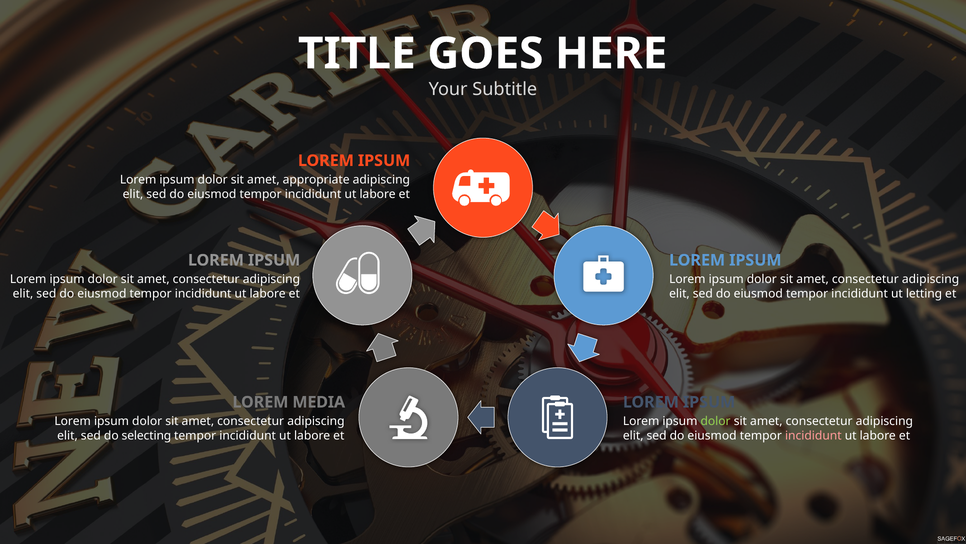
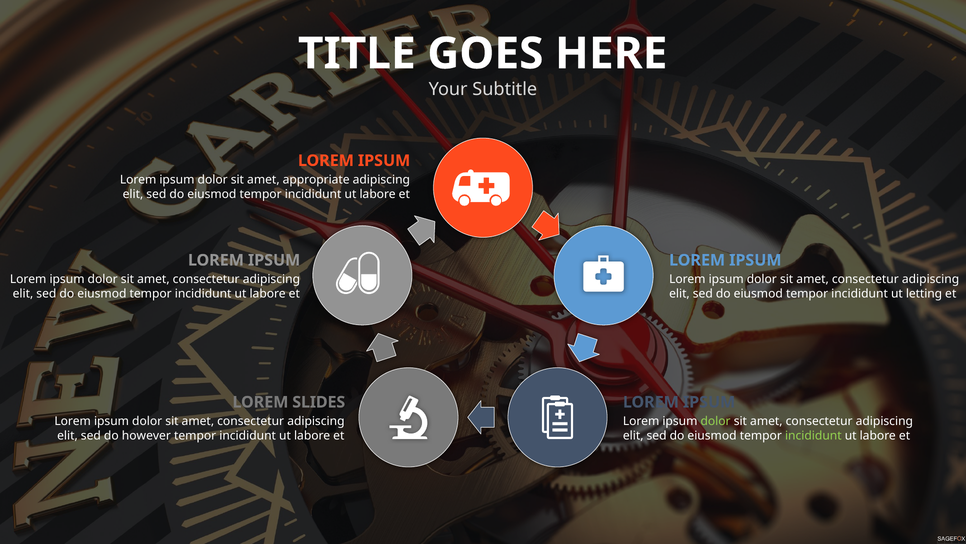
MEDIA: MEDIA -> SLIDES (319, 402)
selecting: selecting -> however (146, 435)
incididunt colour: pink -> light green (813, 435)
